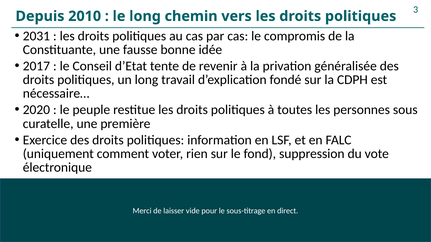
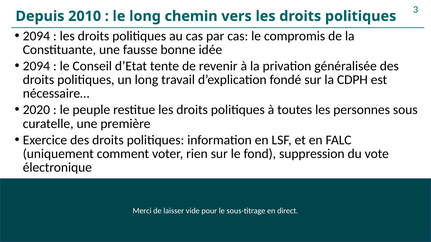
2031: 2031 -> 2094 (36, 36)
2017: 2017 -> 2094 (36, 66)
